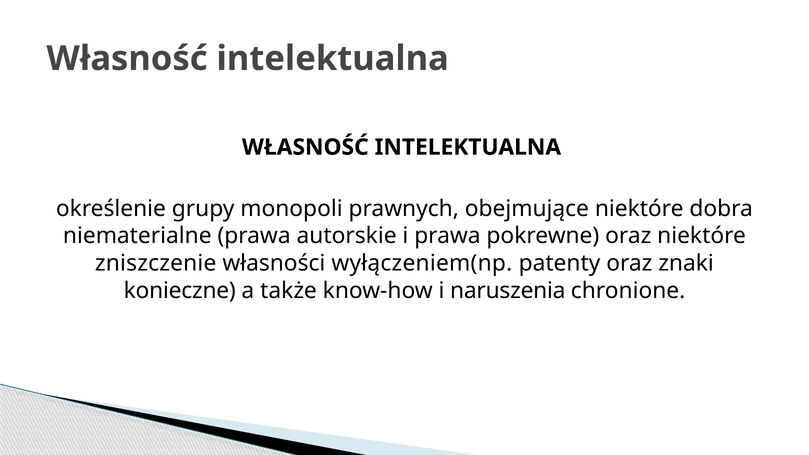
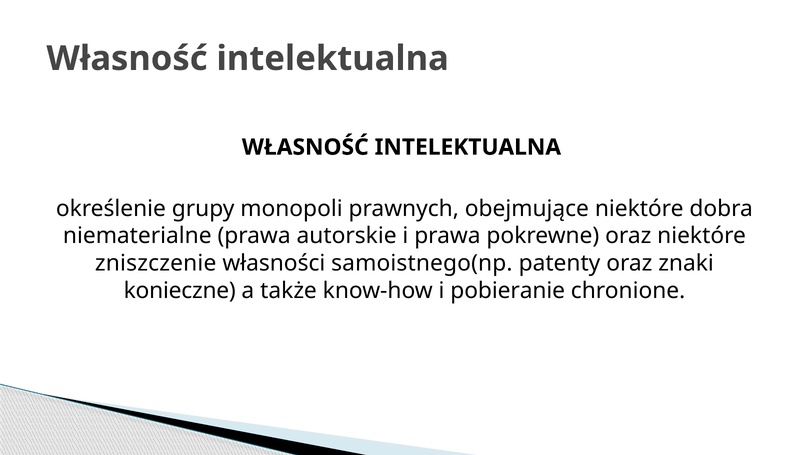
wyłączeniem(np: wyłączeniem(np -> samoistnego(np (422, 263)
naruszenia: naruszenia -> pobieranie (508, 291)
